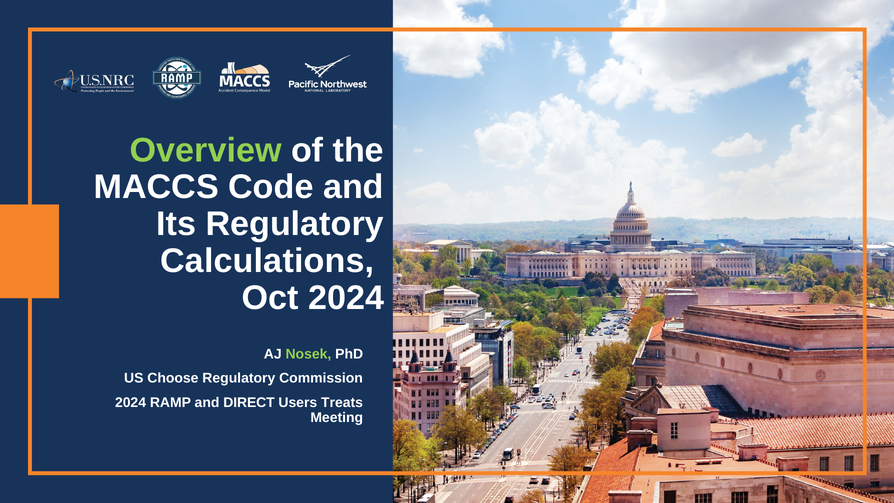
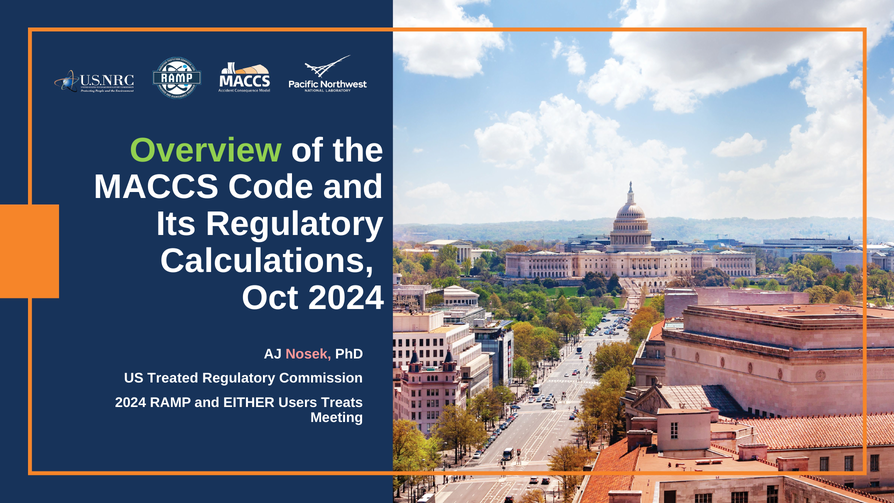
Nosek colour: light green -> pink (308, 354)
Choose: Choose -> Treated (173, 378)
DIRECT: DIRECT -> EITHER (249, 403)
